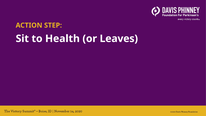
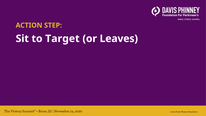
Health: Health -> Target (62, 39)
